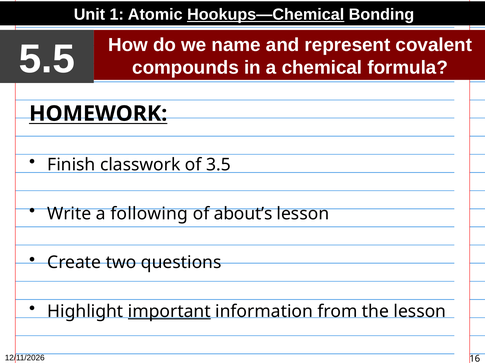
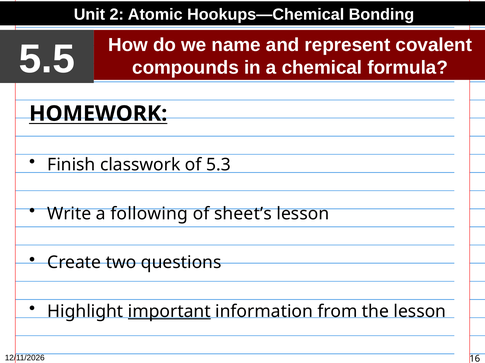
1: 1 -> 2 (117, 15)
Hookups—Chemical underline: present -> none (266, 15)
3.5: 3.5 -> 5.3 (219, 165)
about’s: about’s -> sheet’s (243, 214)
